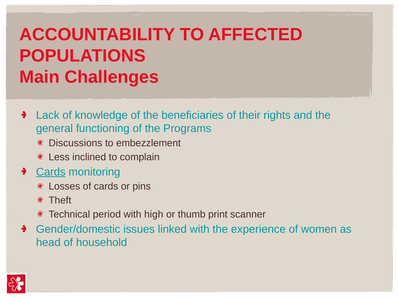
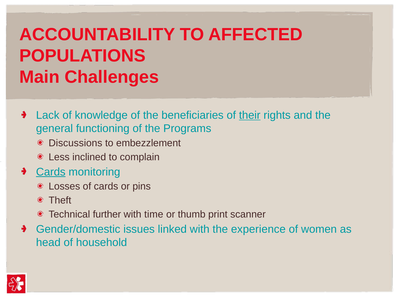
their underline: none -> present (250, 115)
period: period -> further (107, 214)
high: high -> time (154, 214)
